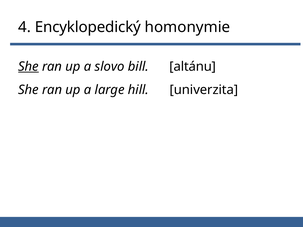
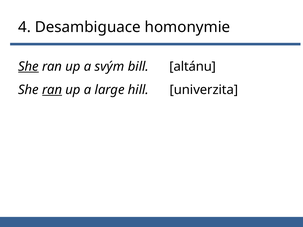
Encyklopedický: Encyklopedický -> Desambiguace (88, 27)
slovo: slovo -> svým (110, 67)
ran underline: none -> present (52, 90)
